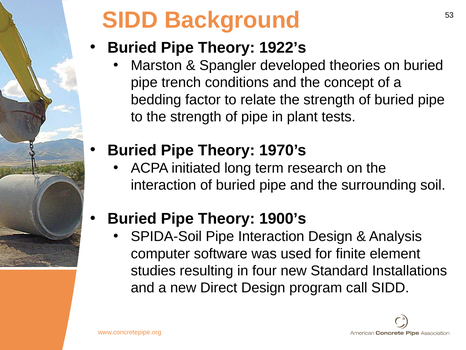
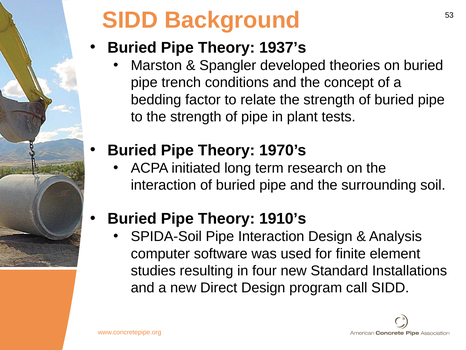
1922’s: 1922’s -> 1937’s (283, 48)
1900’s: 1900’s -> 1910’s (283, 218)
